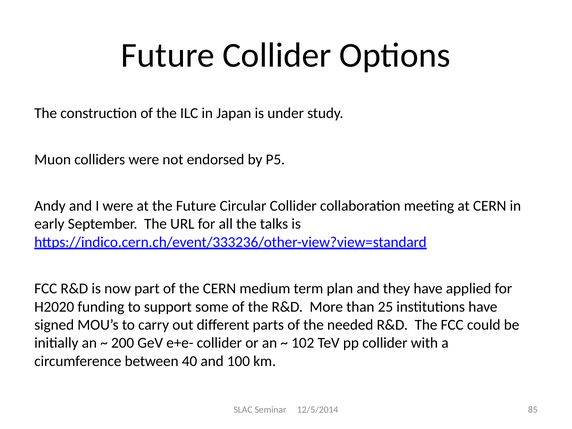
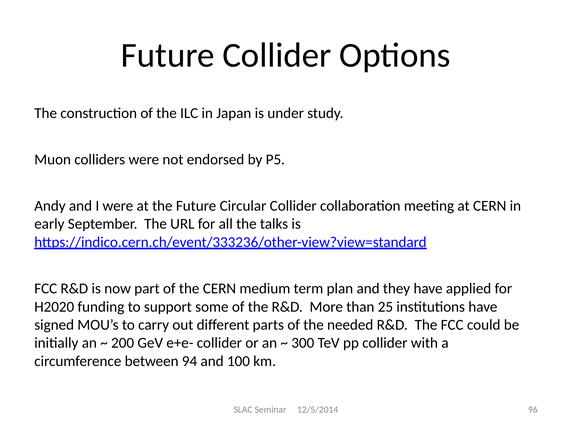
102: 102 -> 300 (303, 343)
40: 40 -> 94 (190, 361)
85: 85 -> 96 (533, 410)
